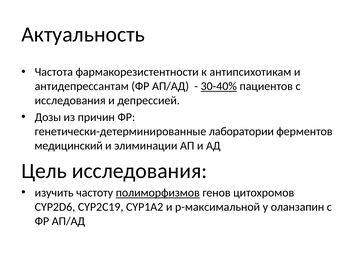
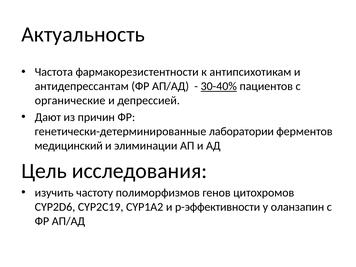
исследования: исследования -> органические (70, 101)
Дозы: Дозы -> Дают (48, 117)
полиморфизмов underline: present -> none (158, 193)
р-максимальной: р-максимальной -> р-эффективности (218, 207)
